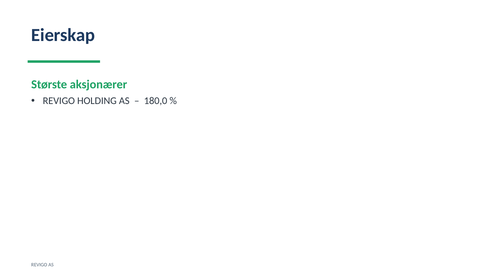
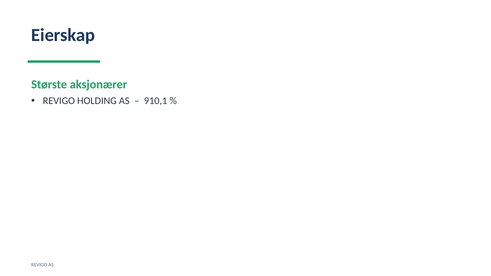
180,0: 180,0 -> 910,1 (156, 101)
